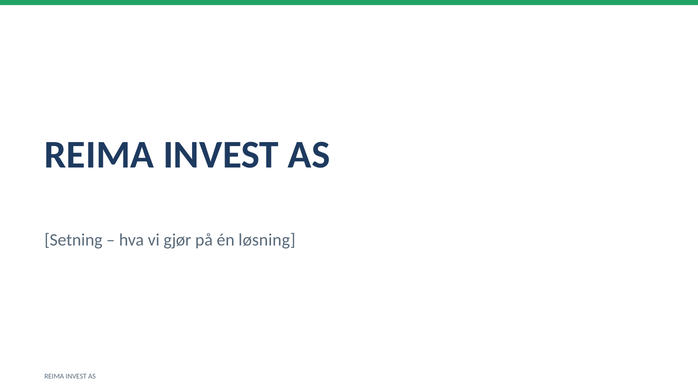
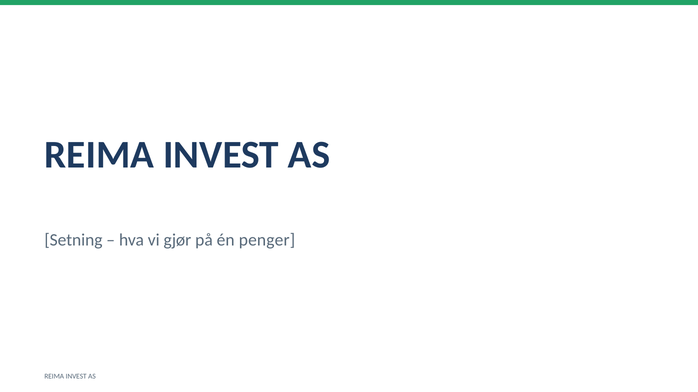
løsning: løsning -> penger (267, 240)
